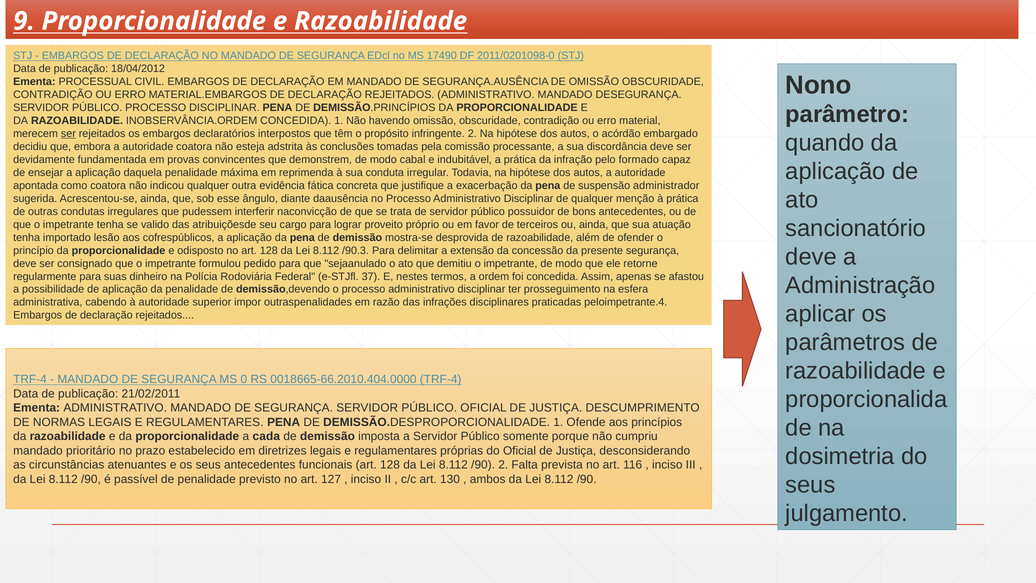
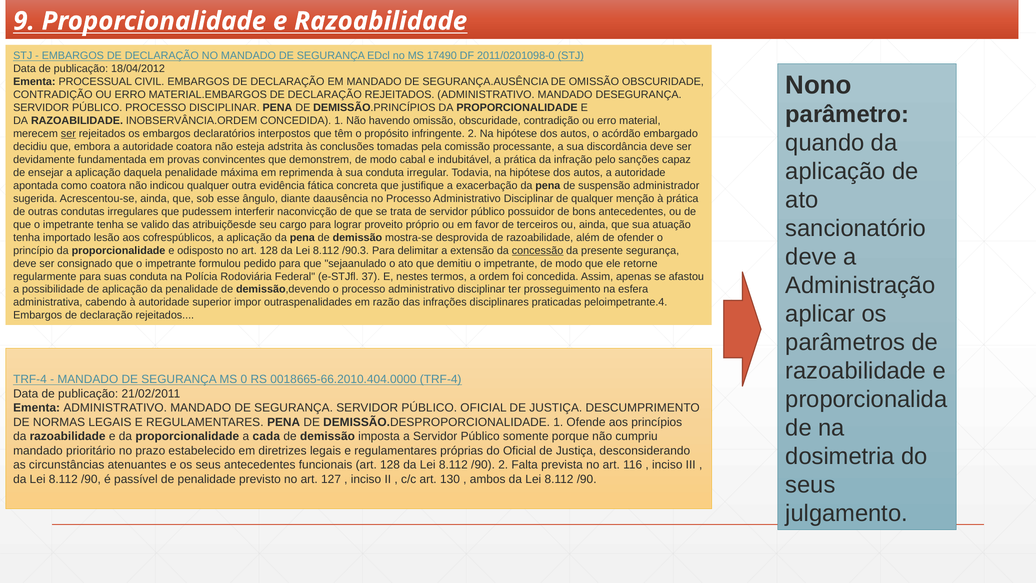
formado: formado -> sanções (639, 160)
concessão underline: none -> present (538, 250)
suas dinheiro: dinheiro -> conduta (148, 276)
